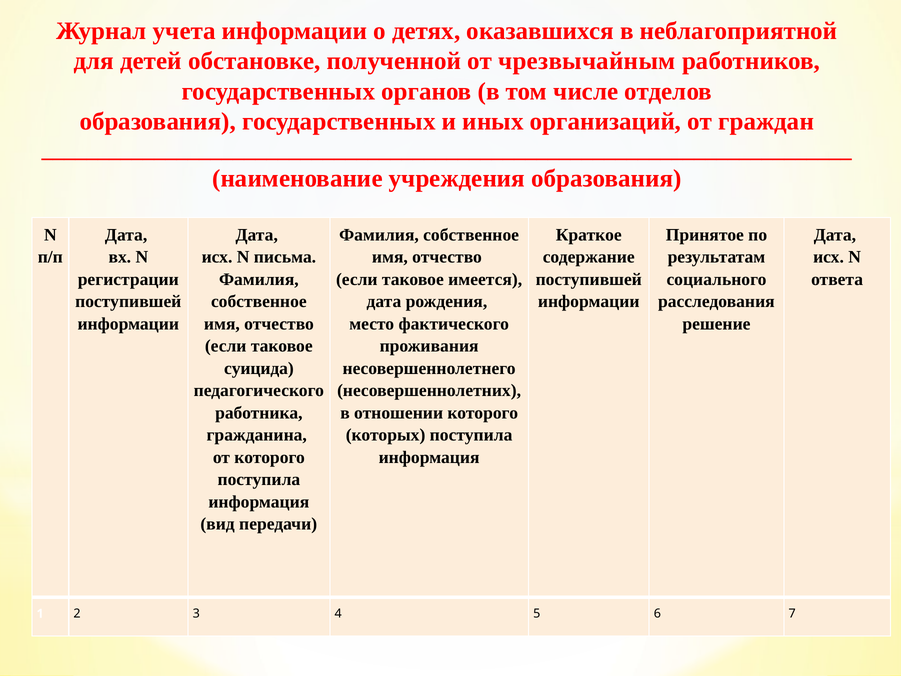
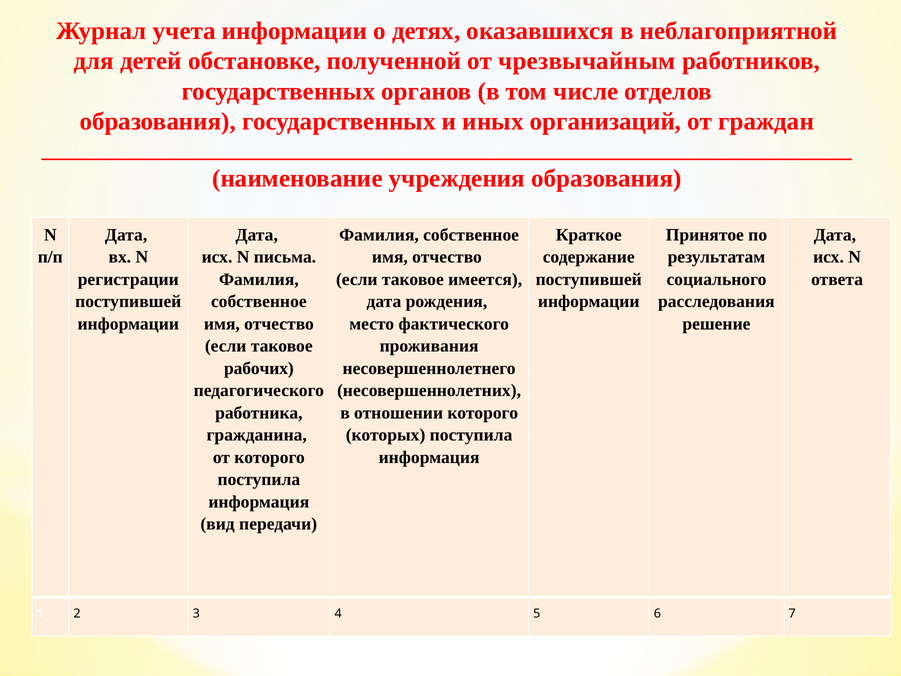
суицида: суицида -> рабочих (259, 368)
